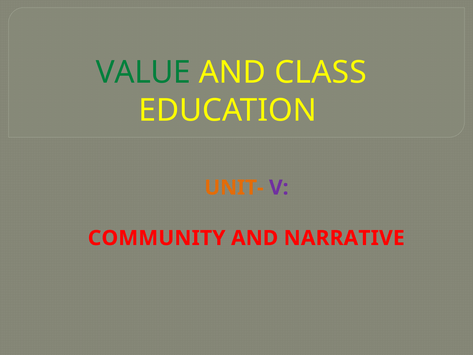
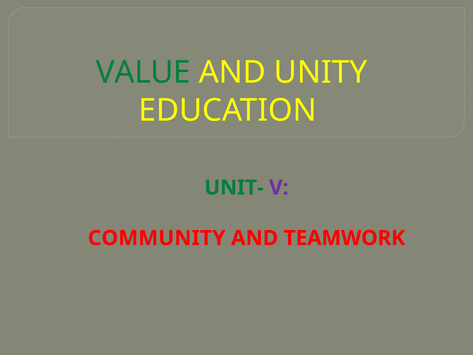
CLASS: CLASS -> UNITY (321, 72)
UNIT- colour: orange -> green (234, 187)
NARRATIVE: NARRATIVE -> TEAMWORK (344, 238)
